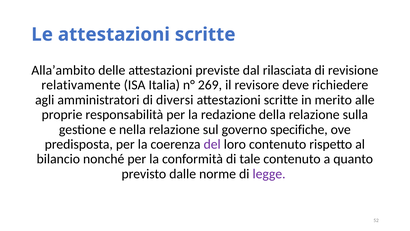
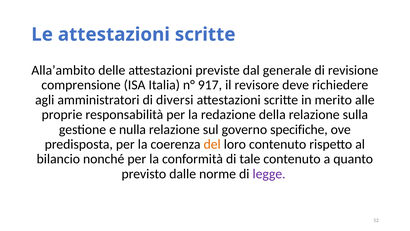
rilasciata: rilasciata -> generale (287, 70)
relativamente: relativamente -> comprensione (81, 85)
269: 269 -> 917 (210, 85)
nella: nella -> nulla (132, 129)
del colour: purple -> orange (212, 144)
